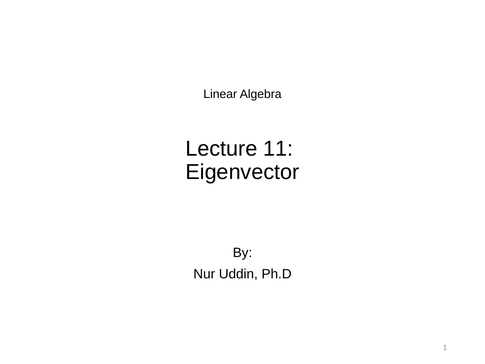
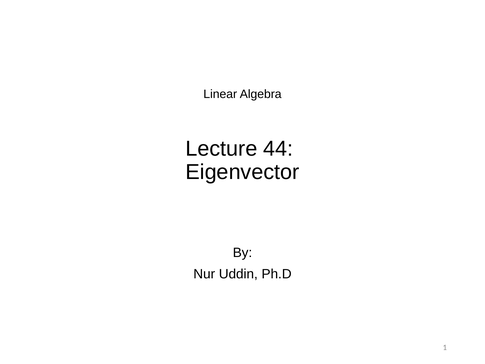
11: 11 -> 44 (278, 149)
